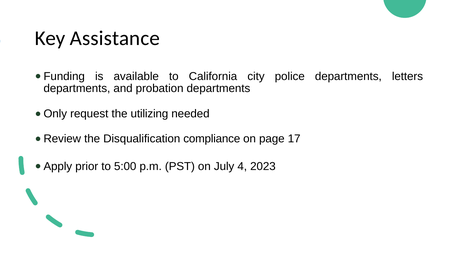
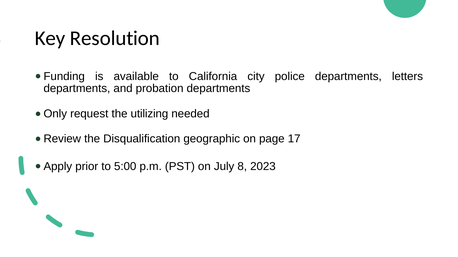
Assistance: Assistance -> Resolution (115, 38)
compliance: compliance -> geographic (212, 139)
4: 4 -> 8 (242, 167)
